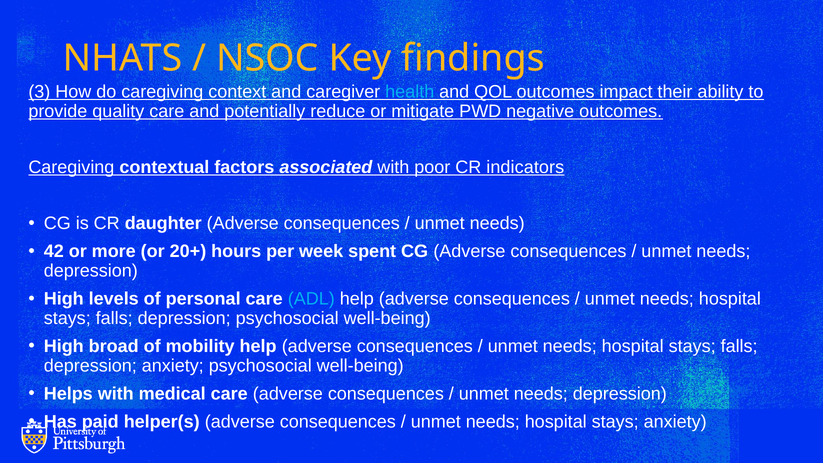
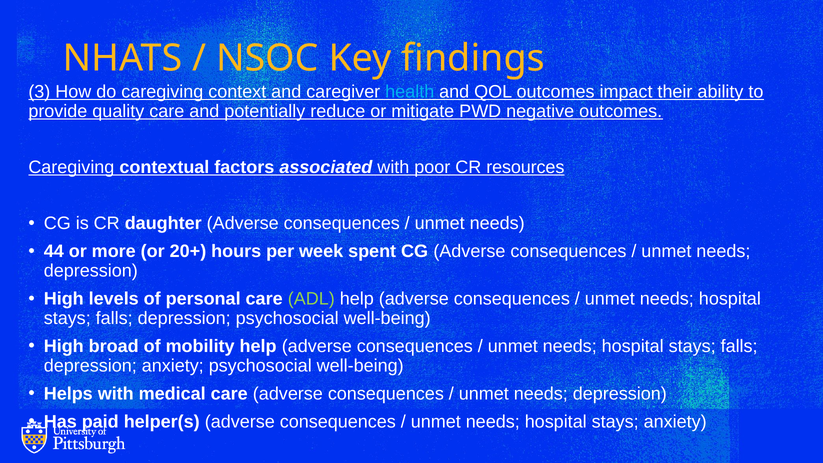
indicators: indicators -> resources (525, 167)
42: 42 -> 44 (54, 251)
ADL colour: light blue -> light green (311, 299)
